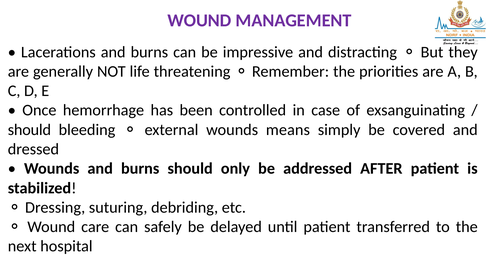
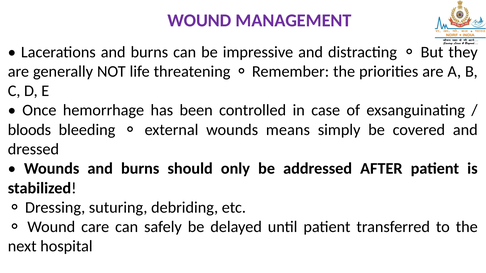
should: should -> bloods (29, 130)
